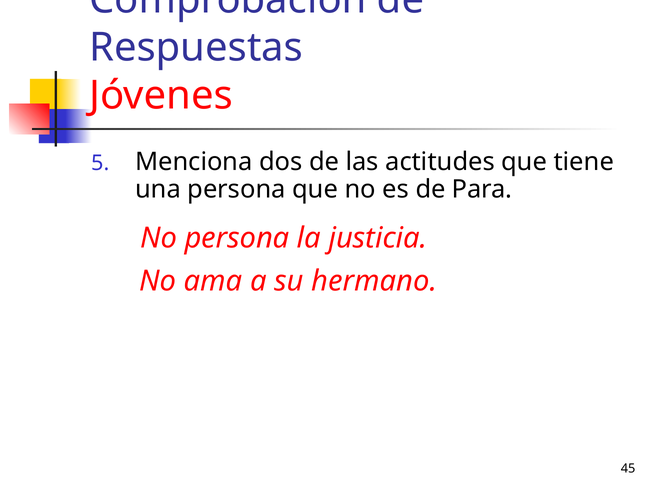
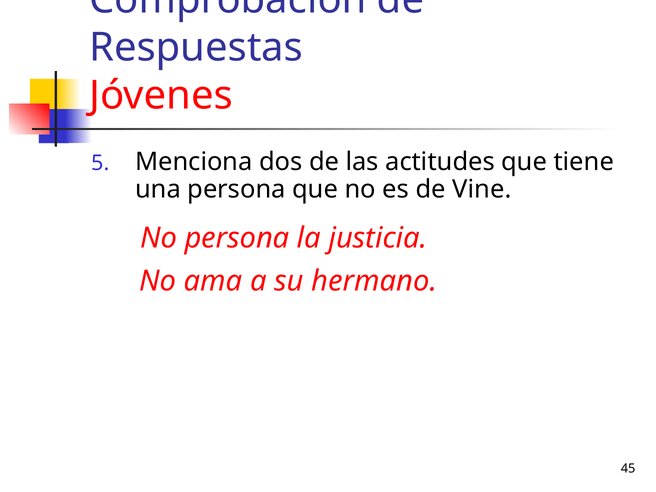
Para: Para -> Vine (482, 189)
